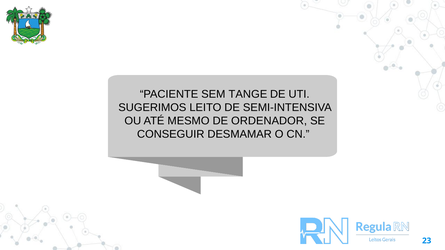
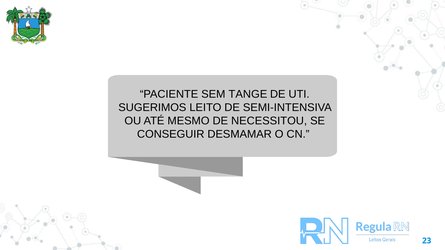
ORDENADOR: ORDENADOR -> NECESSITOU (269, 121)
